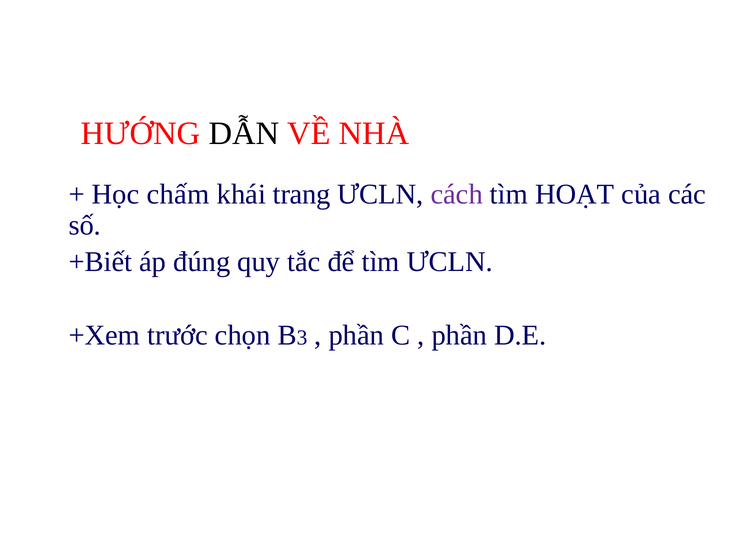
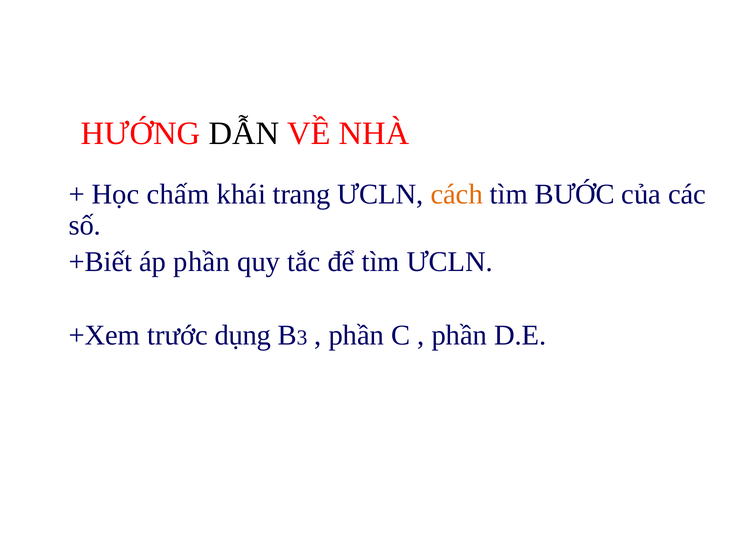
cách colour: purple -> orange (457, 194)
HOẠT: HOẠT -> BƯỚC (575, 194)
áp đúng: đúng -> phần (202, 262)
chọn: chọn -> dụng (243, 335)
